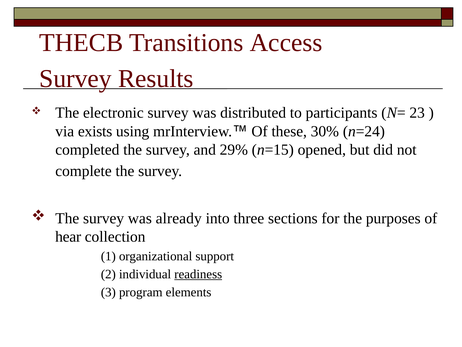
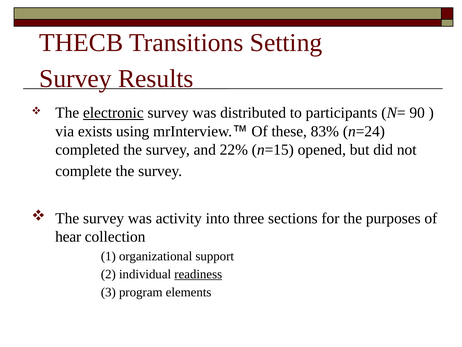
Access: Access -> Setting (286, 43)
electronic underline: none -> present (113, 113)
23: 23 -> 90 (417, 113)
30%: 30% -> 83% (325, 131)
29%: 29% -> 22% (234, 150)
already: already -> activity (179, 218)
